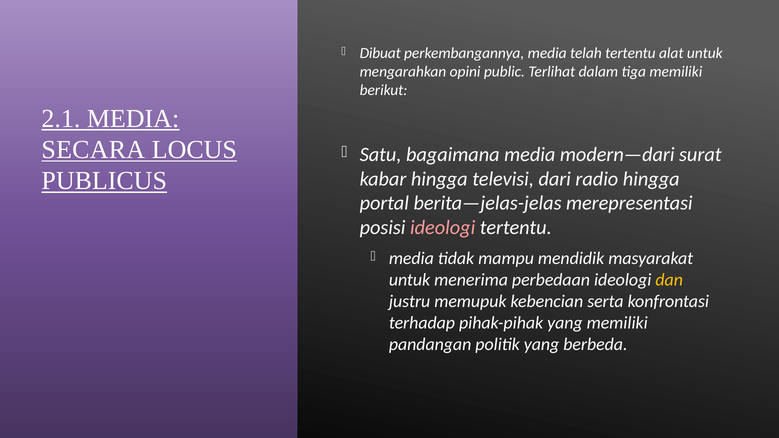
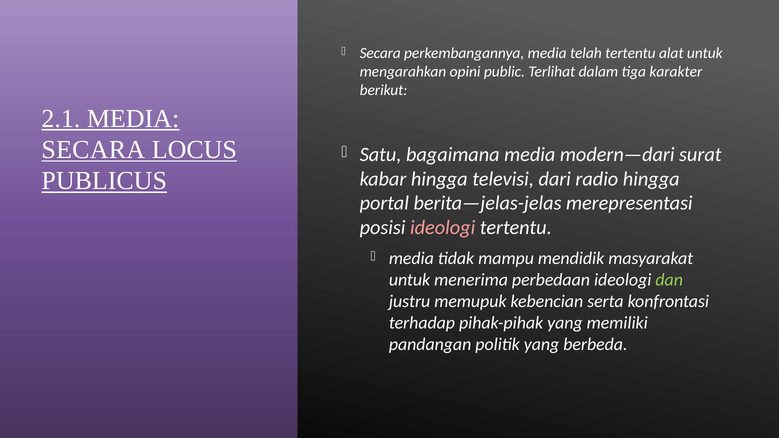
Dibuat: Dibuat -> Secara (380, 53)
tiga memiliki: memiliki -> karakter (676, 72)
dan colour: yellow -> light green (669, 280)
